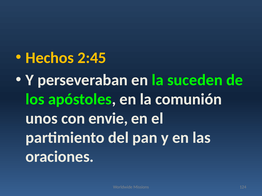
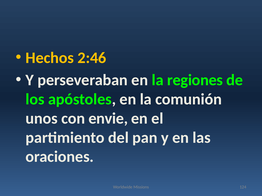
2:45: 2:45 -> 2:46 (92, 58)
suceden: suceden -> regiones (195, 80)
